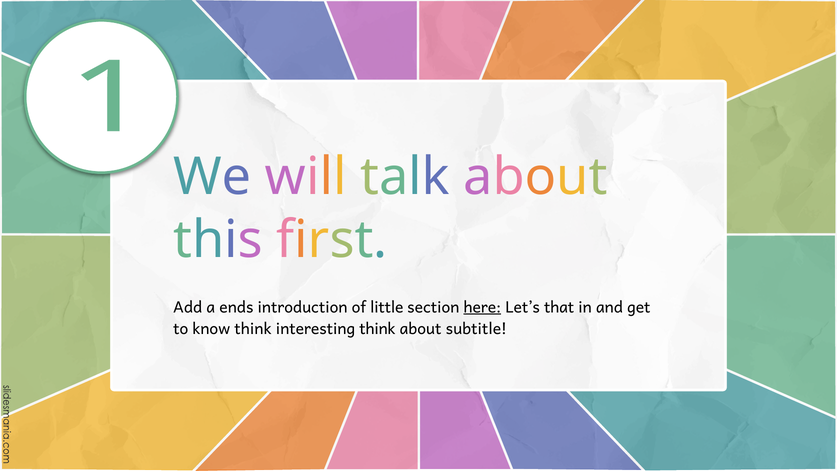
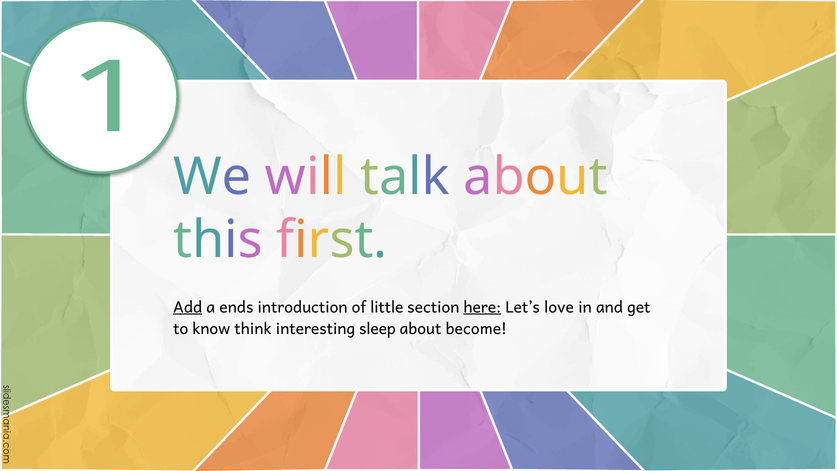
Add underline: none -> present (188, 307)
that: that -> love (559, 307)
interesting think: think -> sleep (377, 329)
subtitle: subtitle -> become (476, 329)
